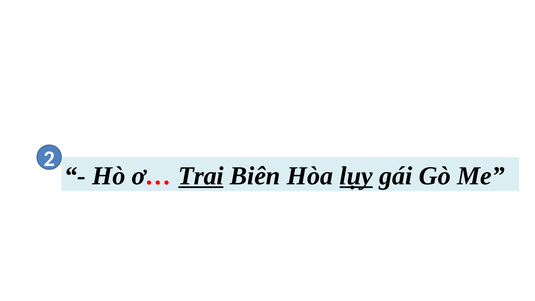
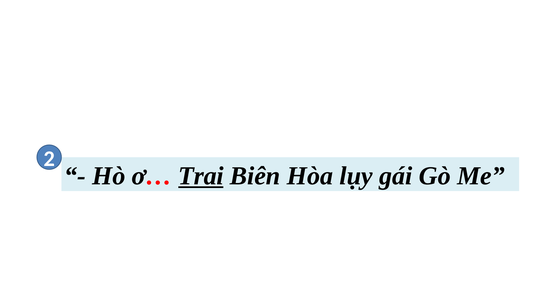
lụy underline: present -> none (356, 176)
